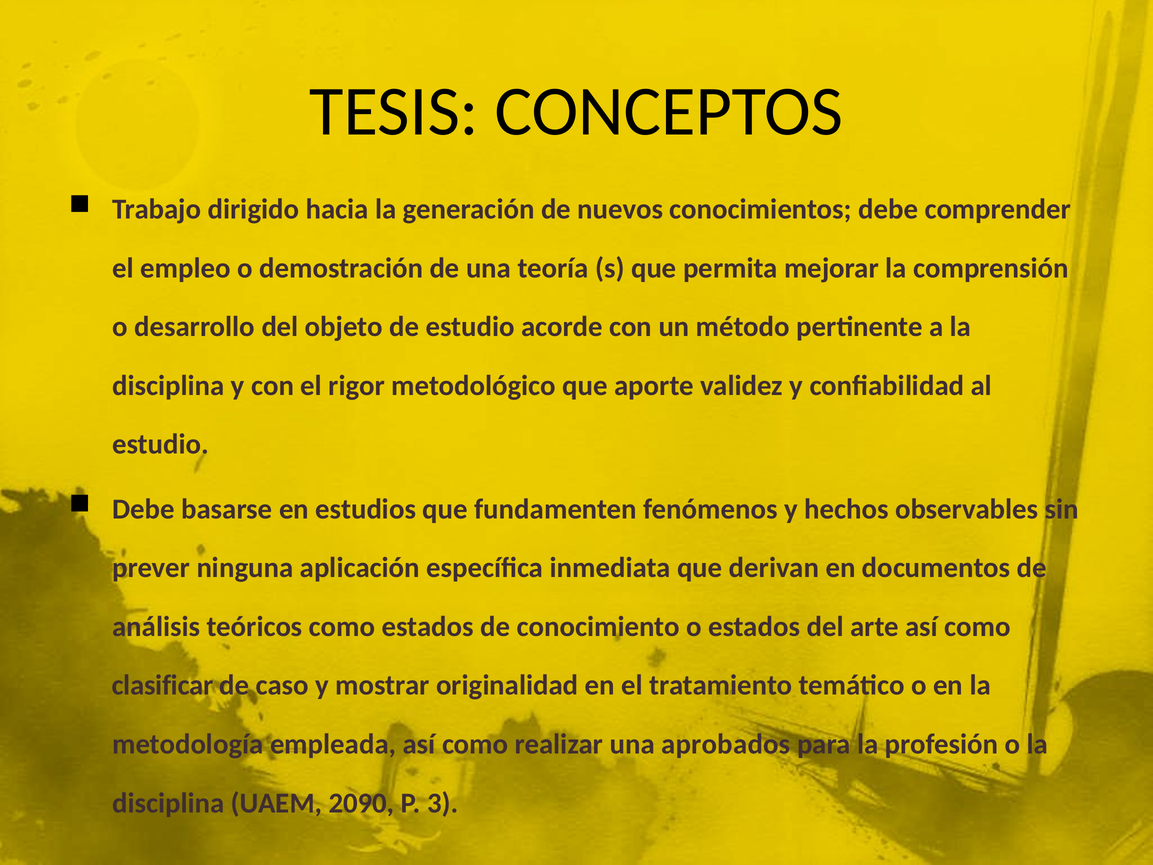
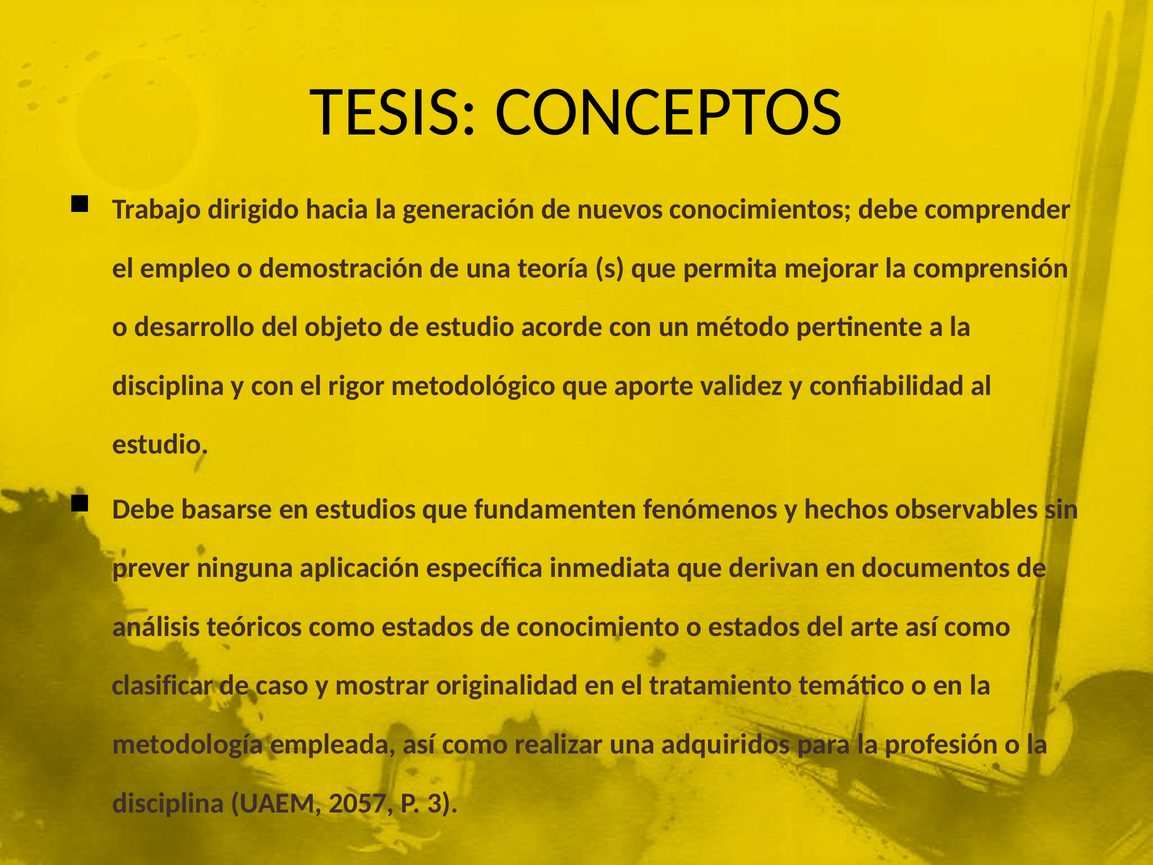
aprobados: aprobados -> adquiridos (726, 744)
2090: 2090 -> 2057 (361, 803)
